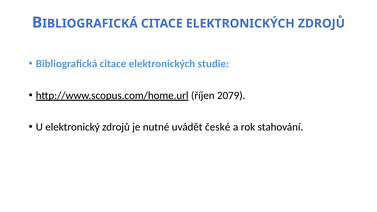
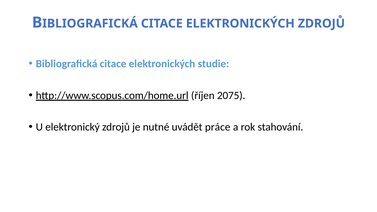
2079: 2079 -> 2075 (231, 95)
české: české -> práce (218, 127)
